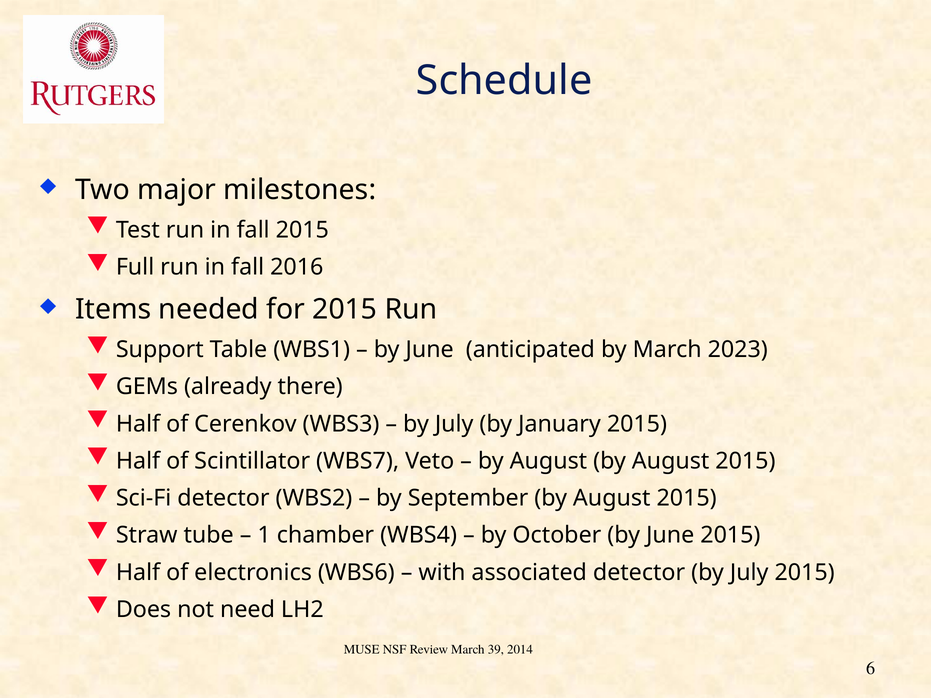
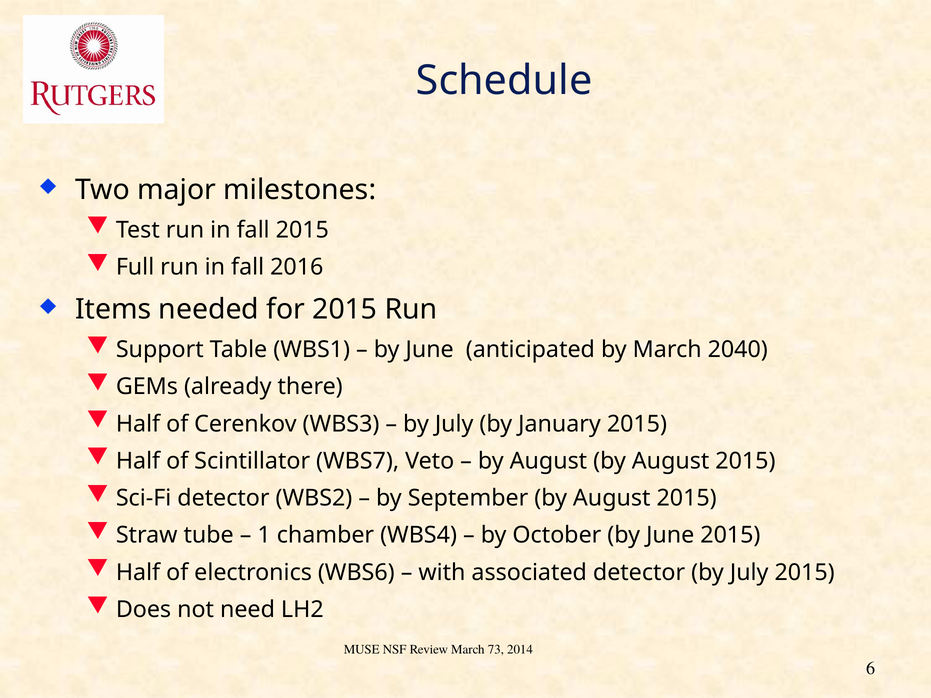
2023: 2023 -> 2040 (738, 350)
39: 39 -> 73 (496, 650)
